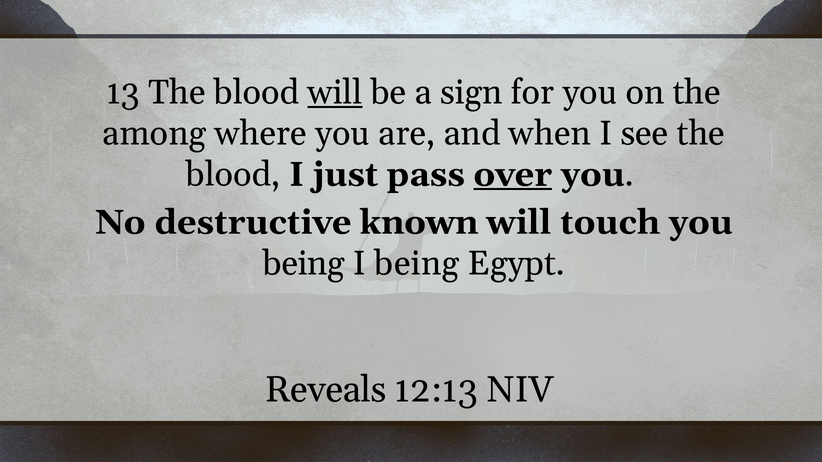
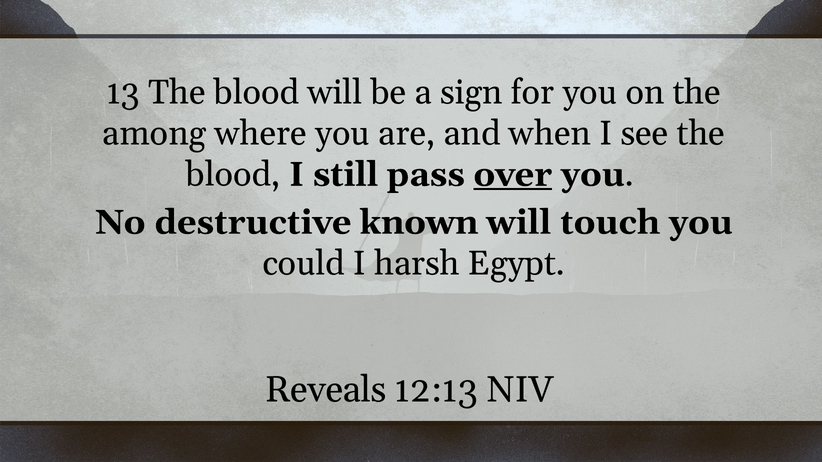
will underline: present -> none (335, 92)
just: just -> still (346, 175)
being: being -> could (304, 264)
I being: being -> harsh (417, 264)
